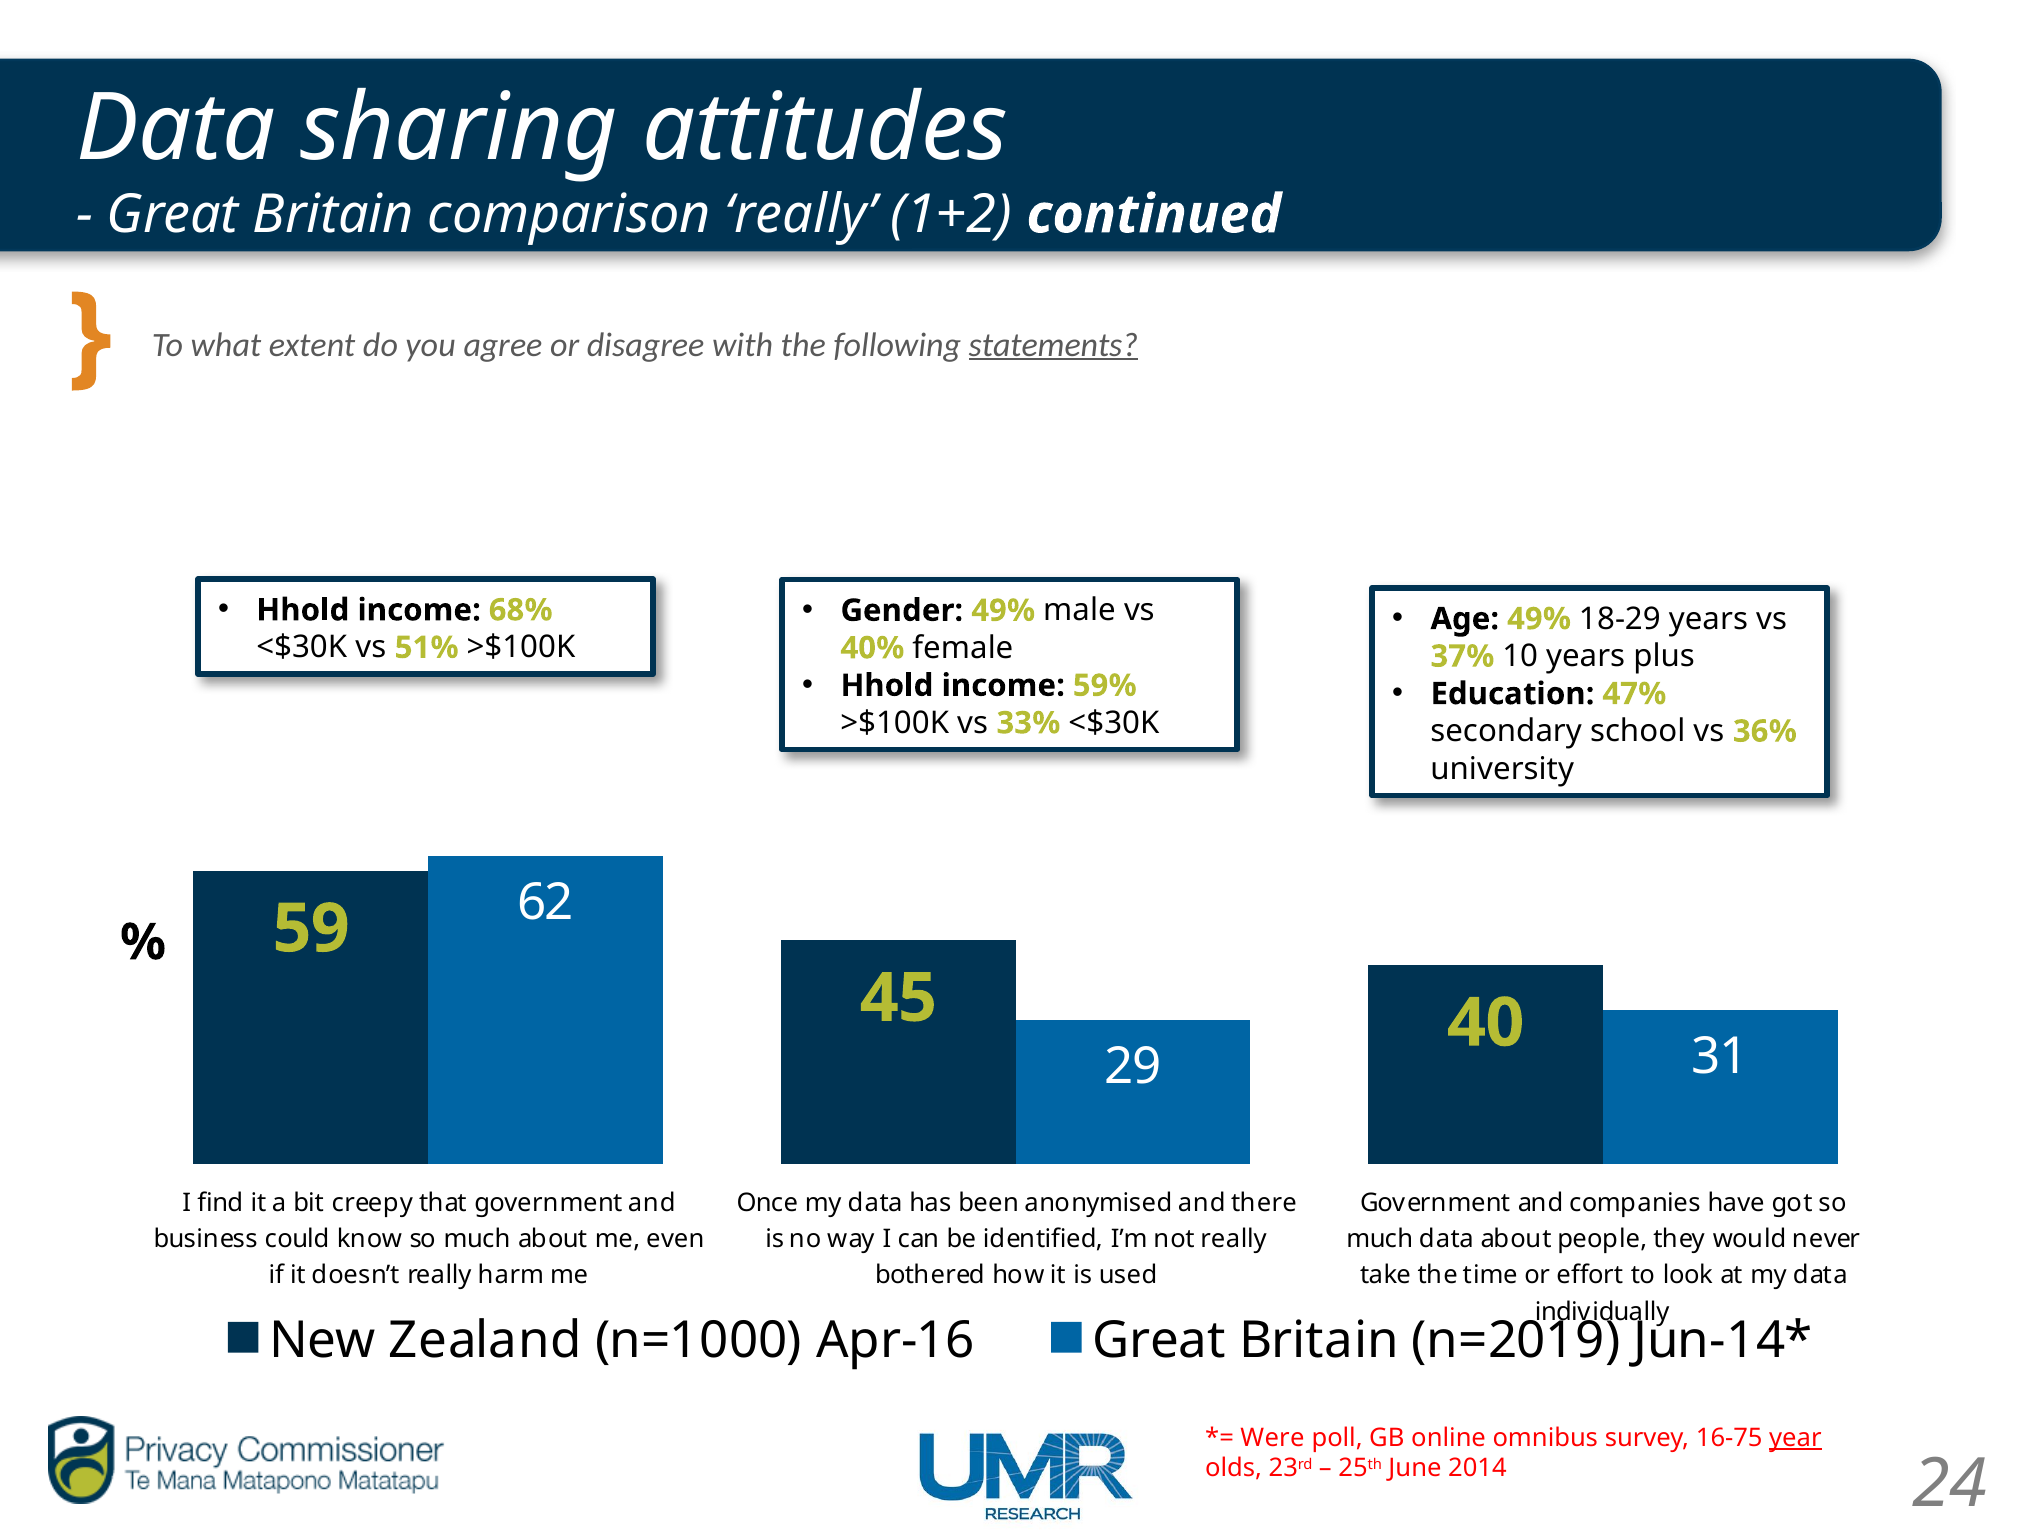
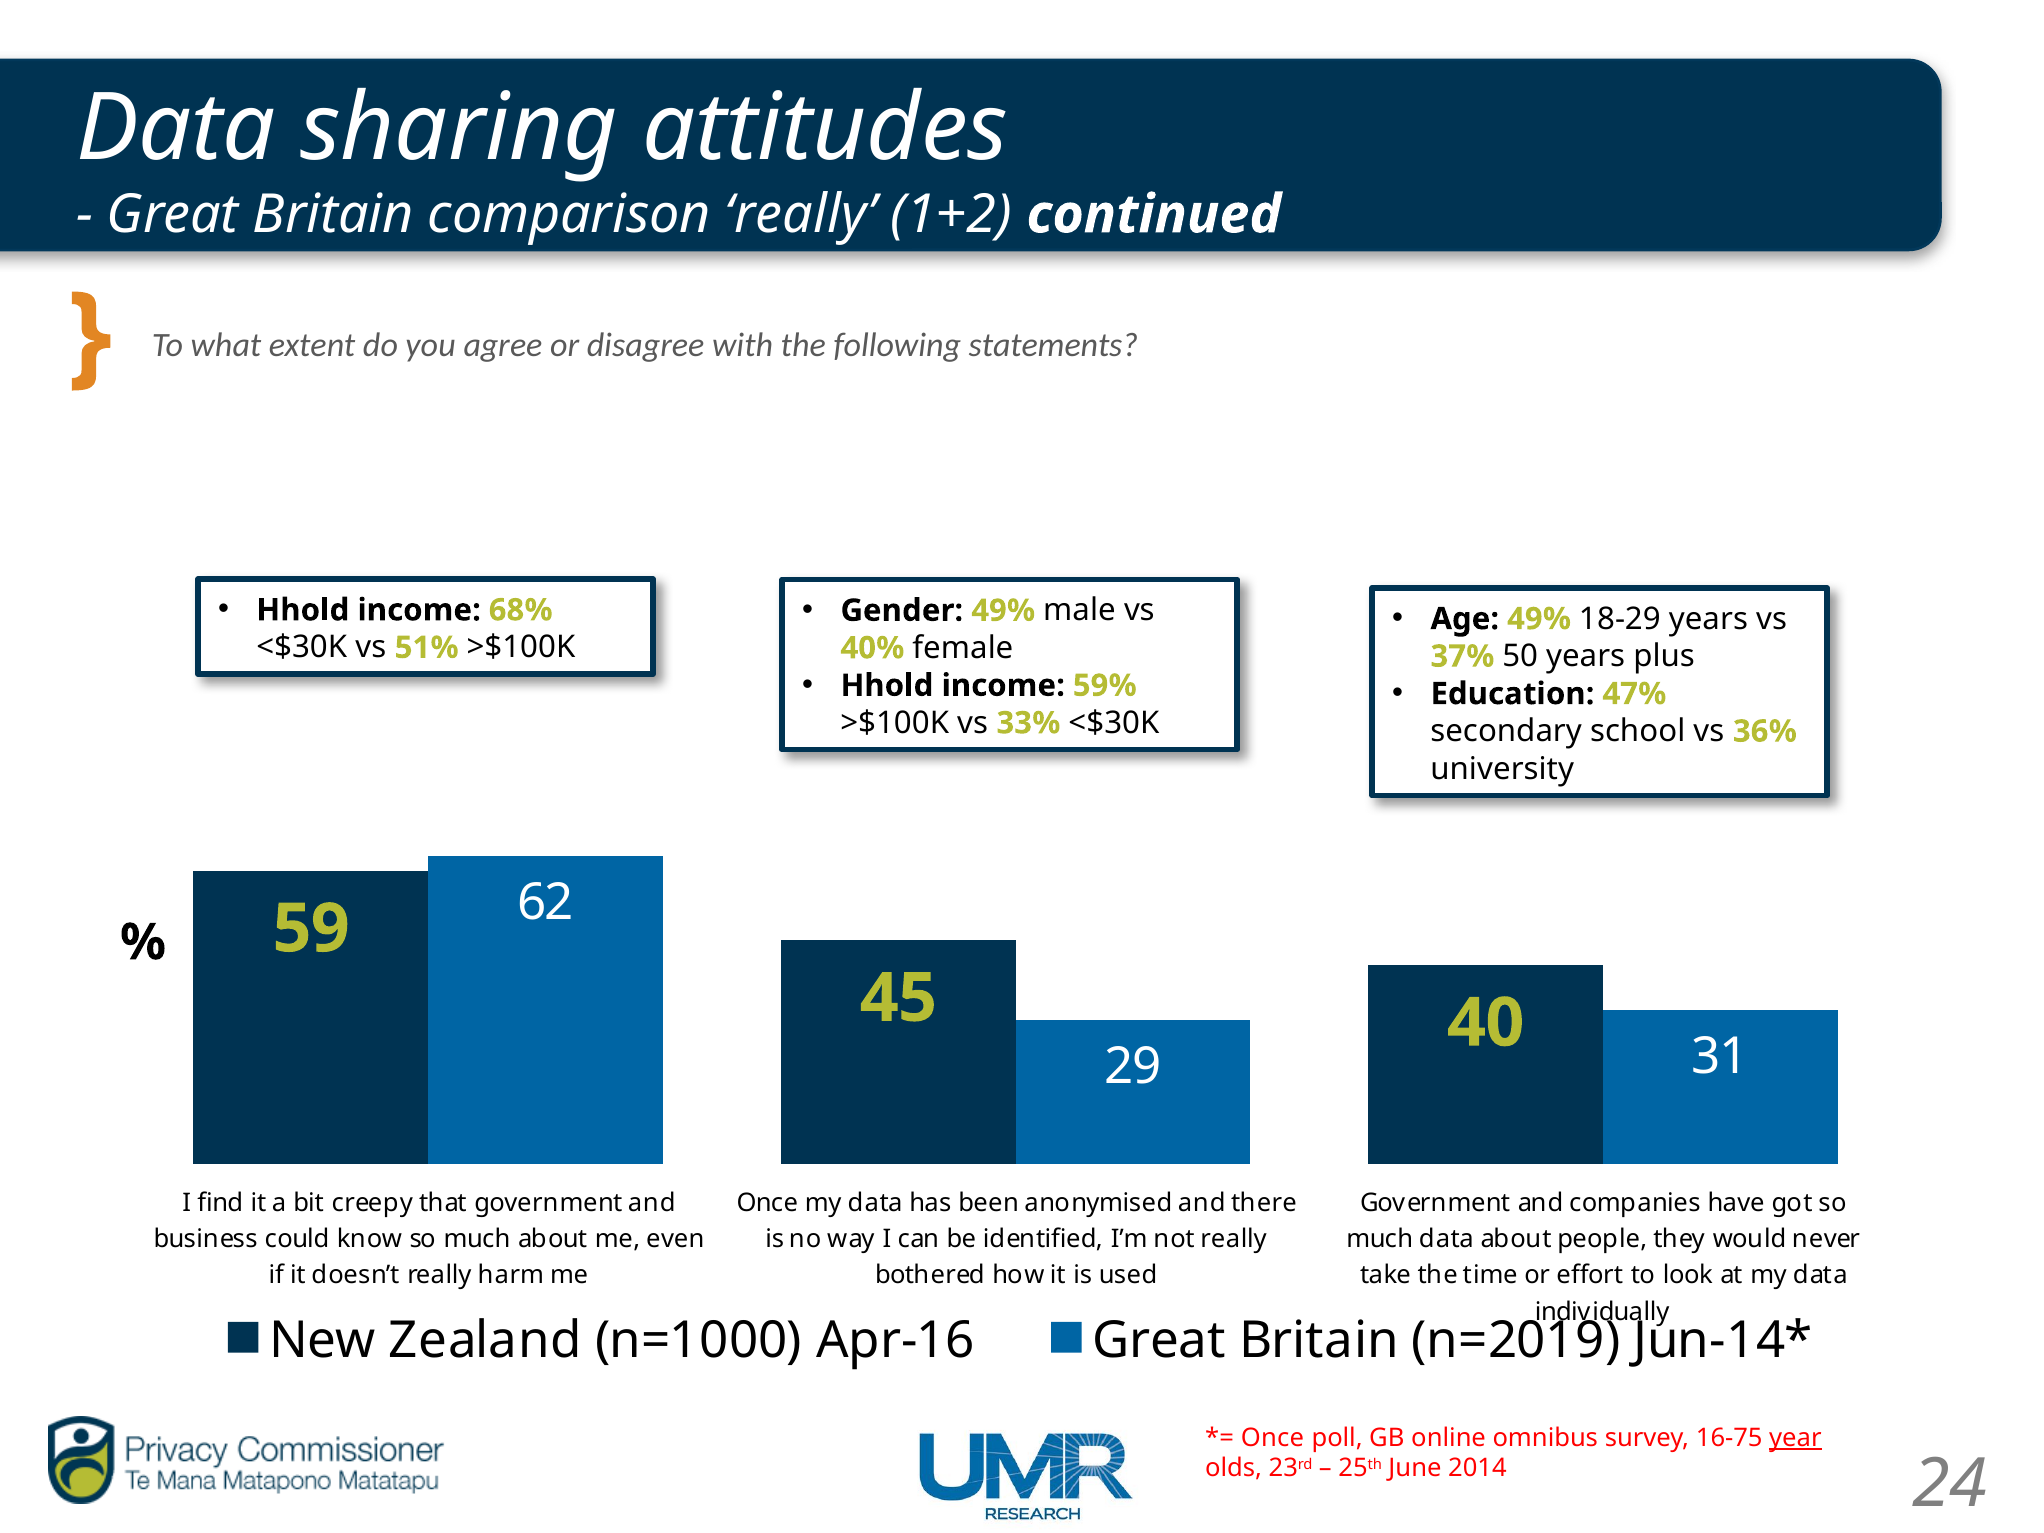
statements underline: present -> none (1053, 345)
10: 10 -> 50 (1520, 656)
Were: Were -> Once (1272, 1438)
